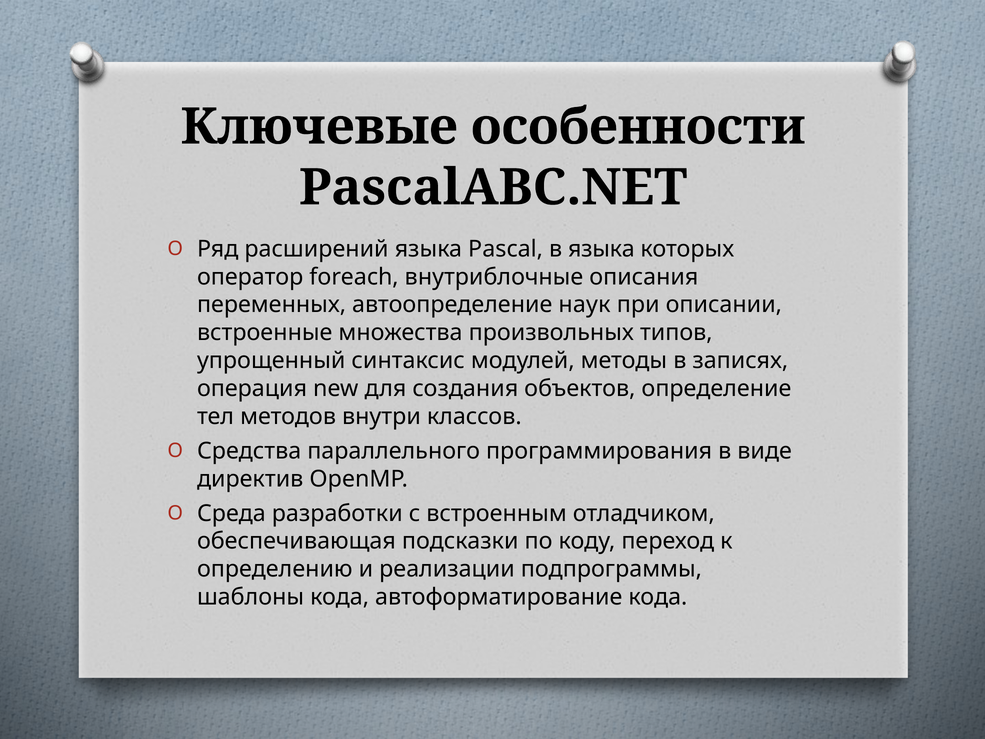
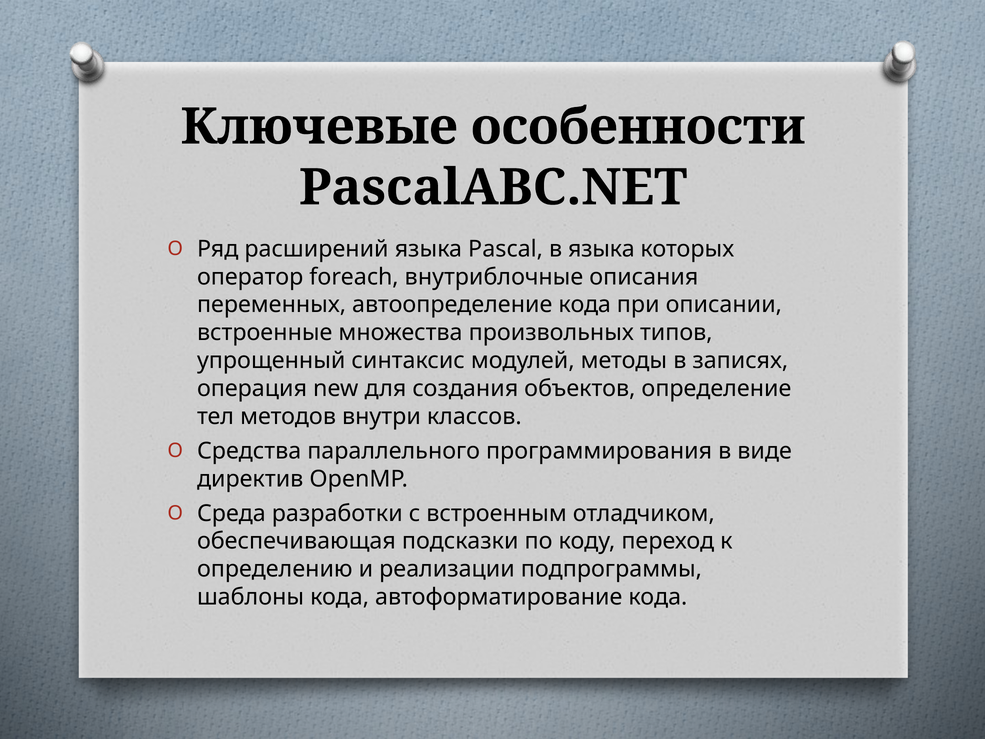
автоопределение наук: наук -> кода (585, 305)
